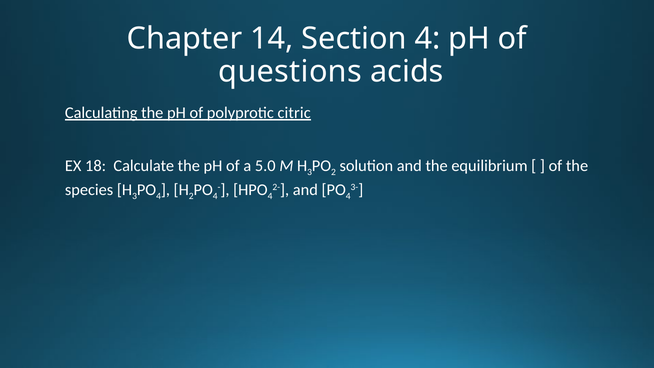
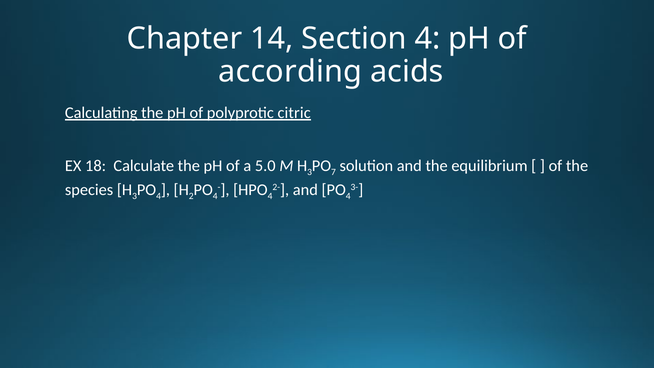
questions: questions -> according (290, 72)
2: 2 -> 7 (333, 172)
